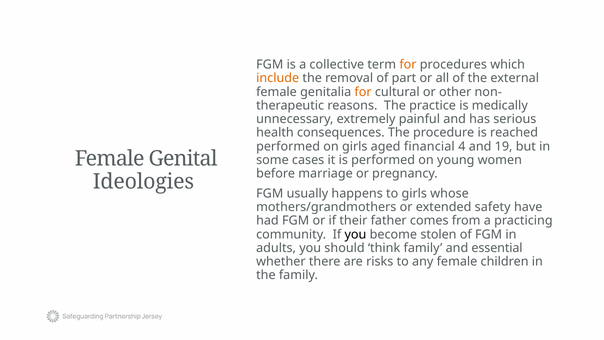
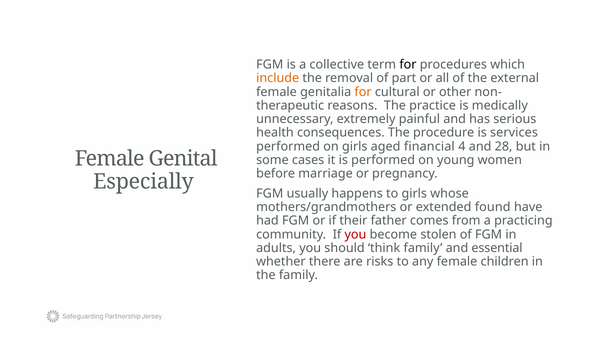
for colour: orange -> black (408, 65)
reached: reached -> services (514, 133)
19: 19 -> 28 (504, 146)
Ideologies: Ideologies -> Especially (143, 181)
safety: safety -> found (493, 207)
you colour: black -> red (355, 234)
